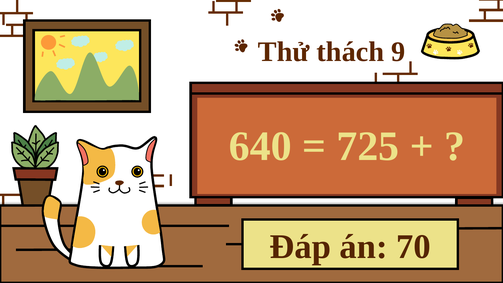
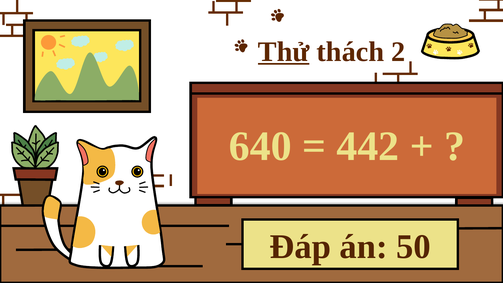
Thử underline: none -> present (284, 52)
9: 9 -> 2 (398, 52)
725: 725 -> 442 (368, 146)
70: 70 -> 50 (414, 247)
